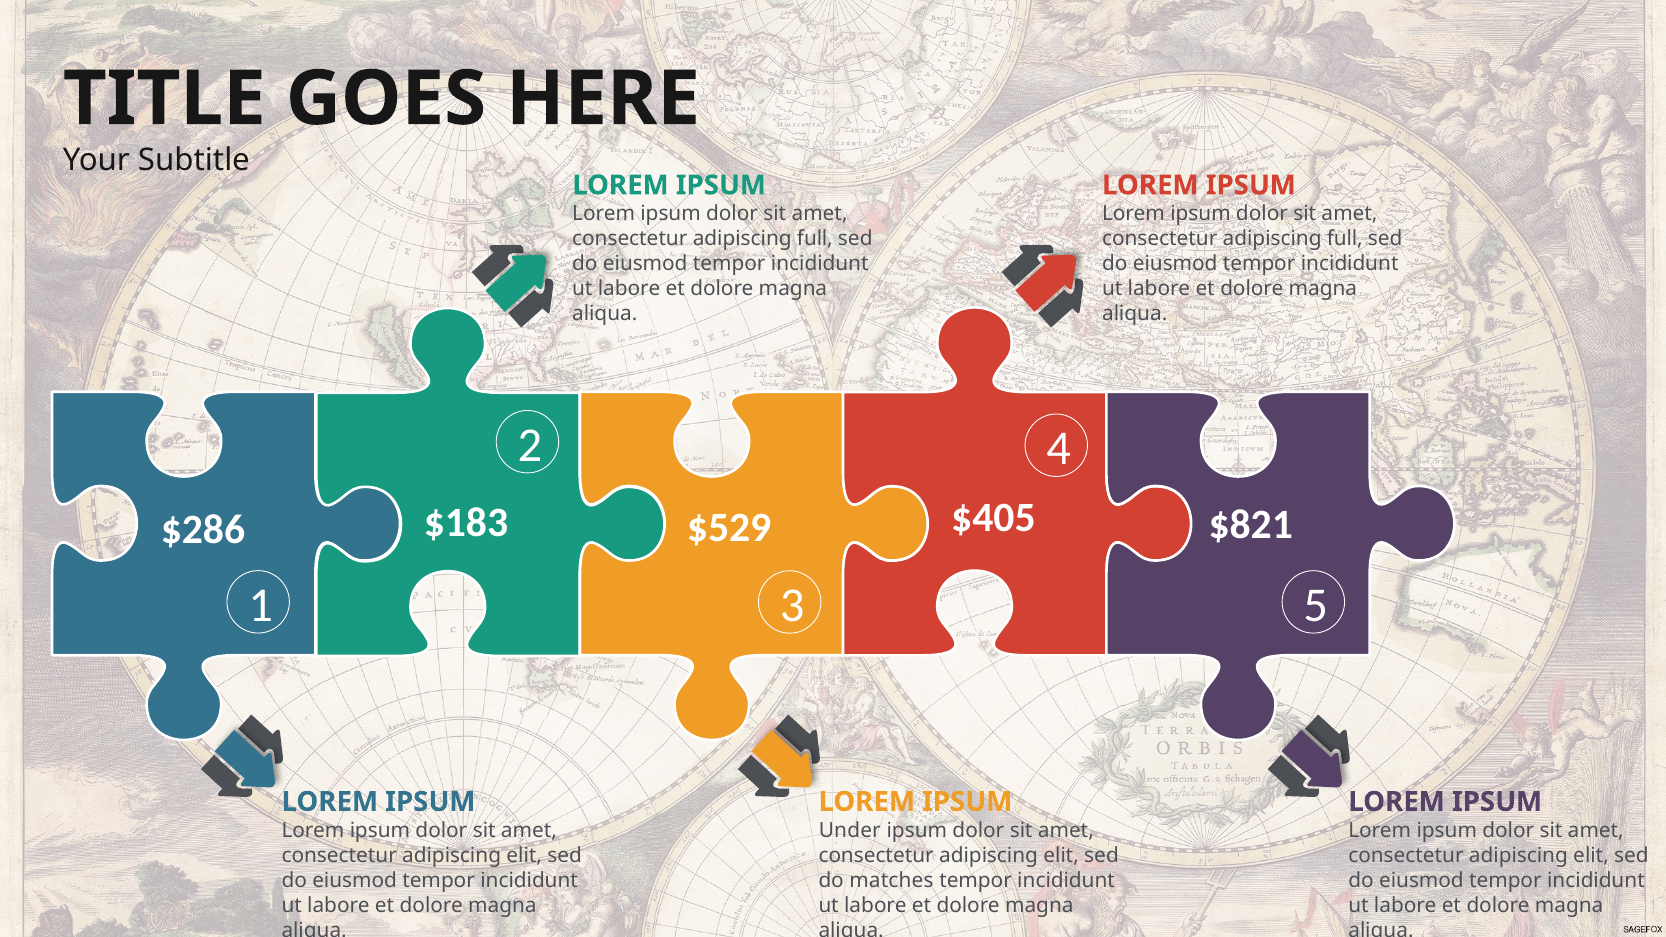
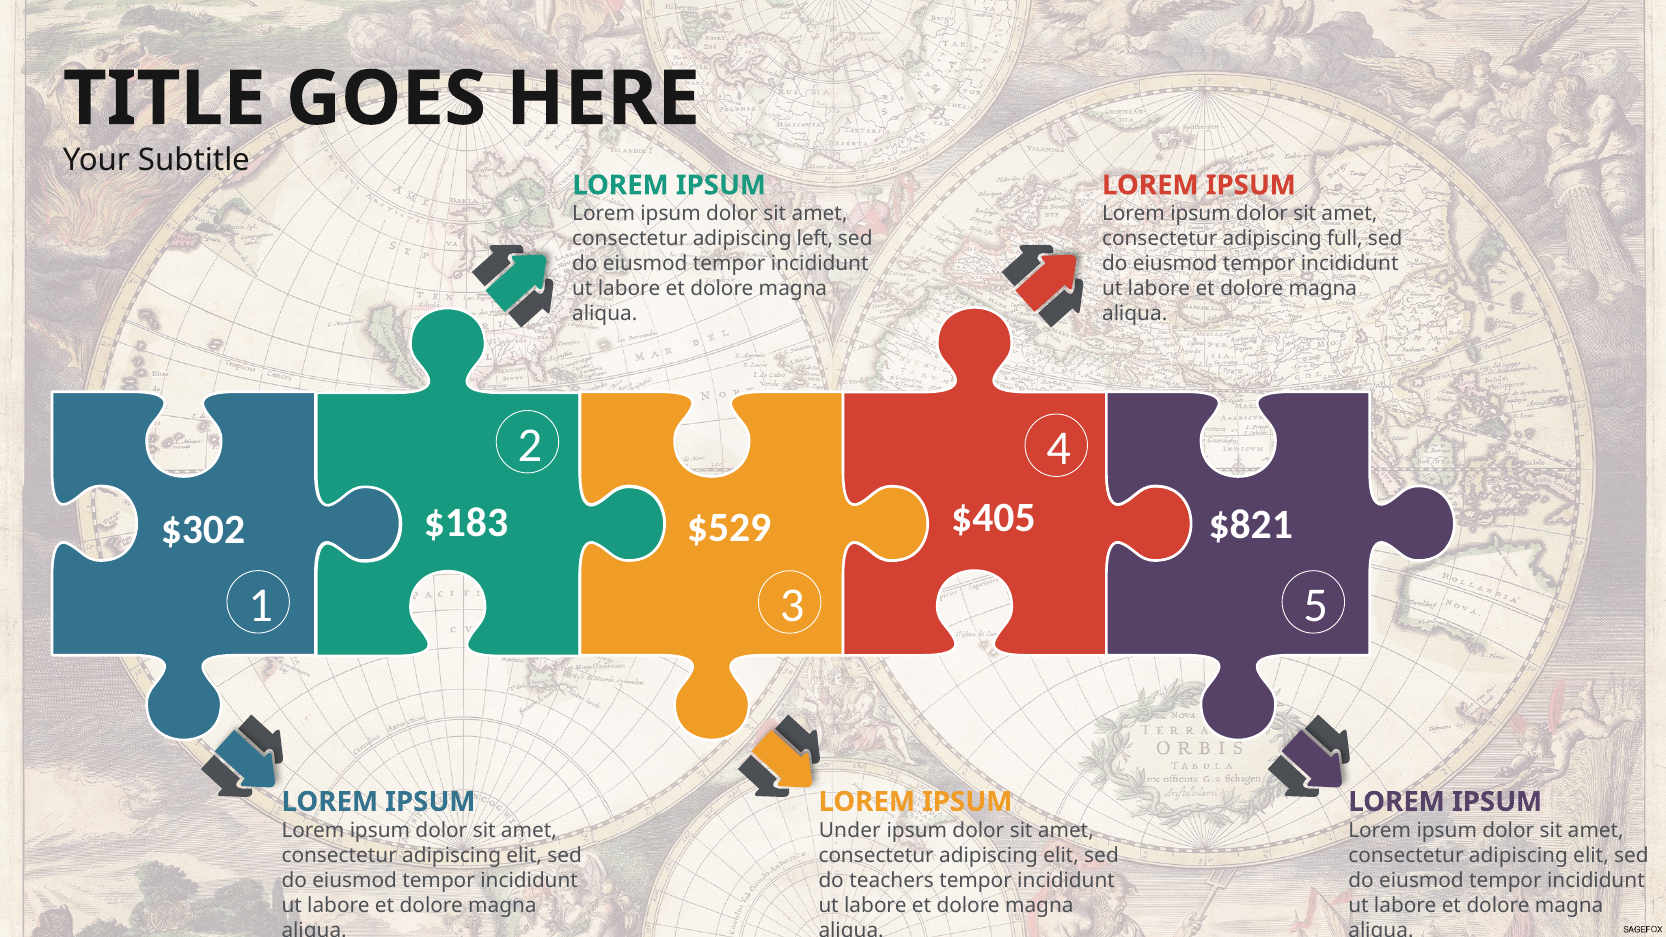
full: full -> left (815, 239)
$286: $286 -> $302 (203, 530)
matches: matches -> teachers (891, 881)
